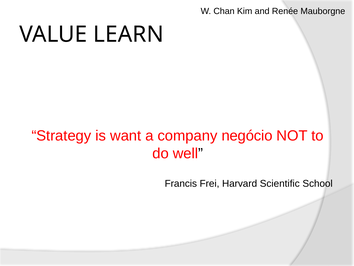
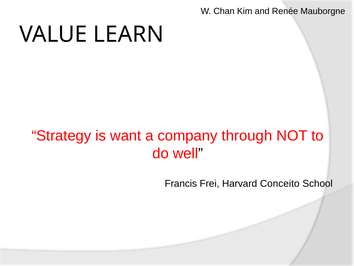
negócio: negócio -> through (247, 136)
Scientific: Scientific -> Conceito (280, 183)
